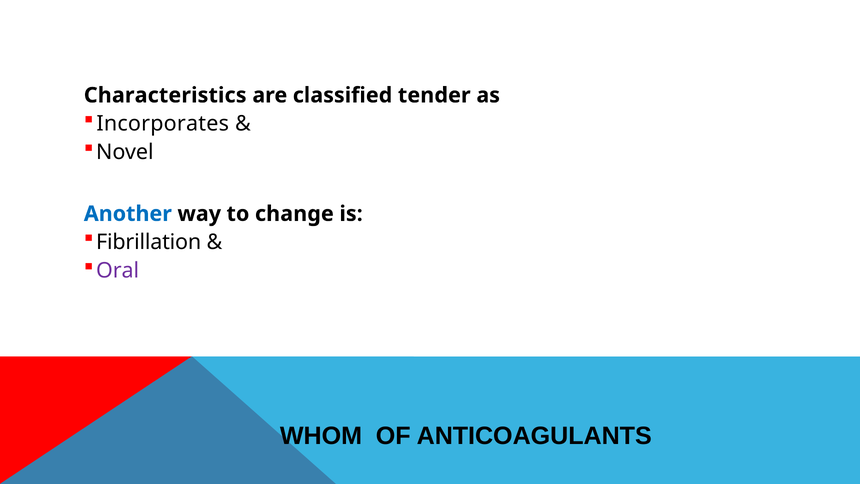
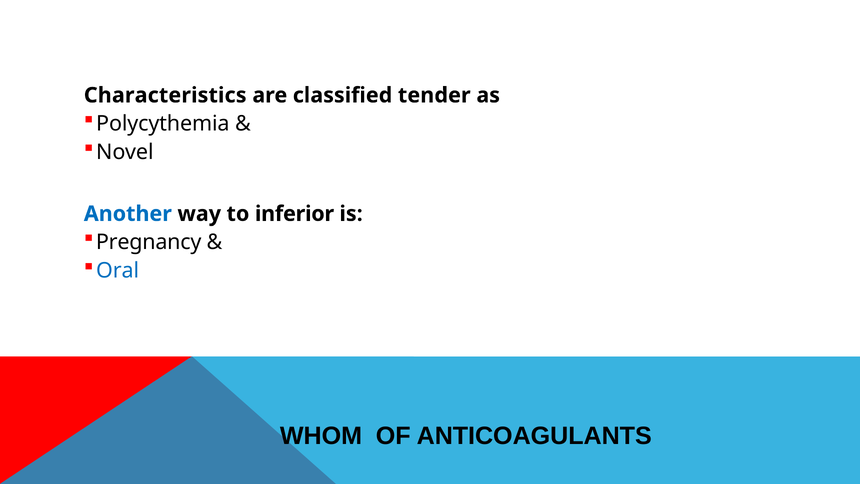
Incorporates: Incorporates -> Polycythemia (163, 124)
change: change -> inferior (295, 214)
Fibrillation: Fibrillation -> Pregnancy (149, 242)
Oral colour: purple -> blue (118, 271)
